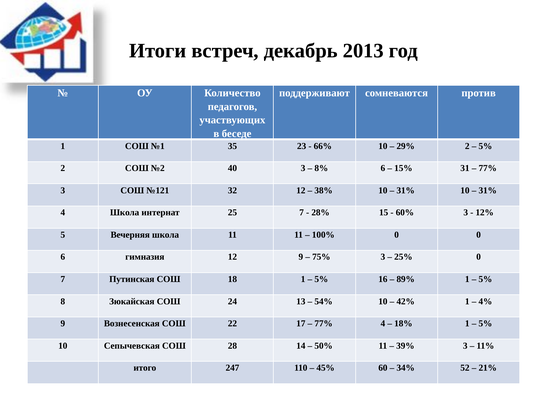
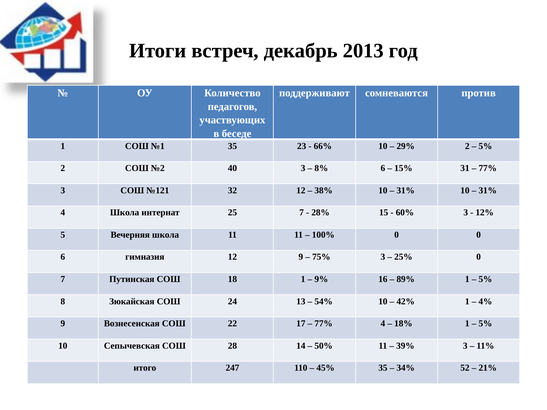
5%: 5% -> 9% (321, 279)
45% 60: 60 -> 35 (383, 368)
